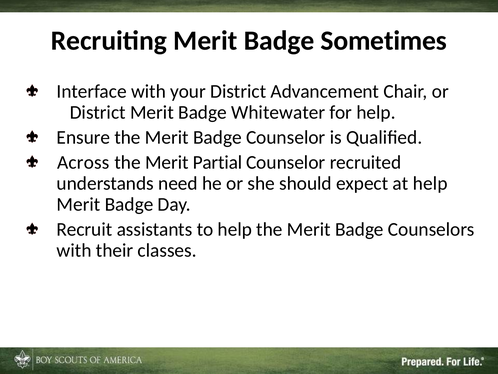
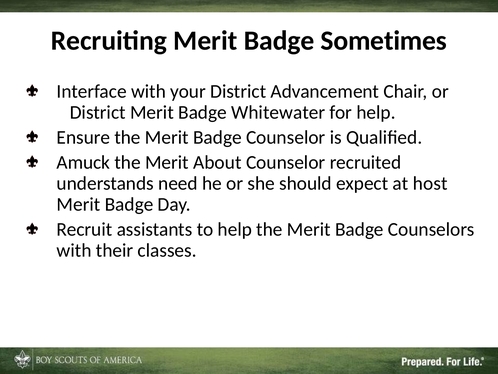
Across: Across -> Amuck (83, 162)
Partial: Partial -> About (217, 162)
at help: help -> host (430, 183)
